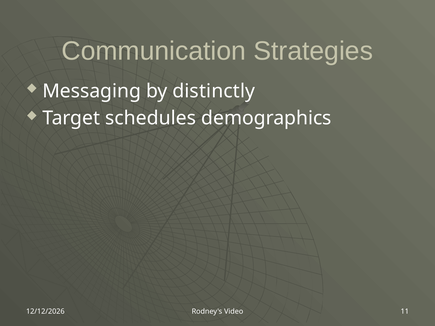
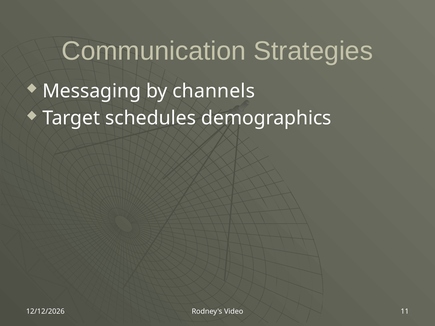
distinctly: distinctly -> channels (214, 91)
